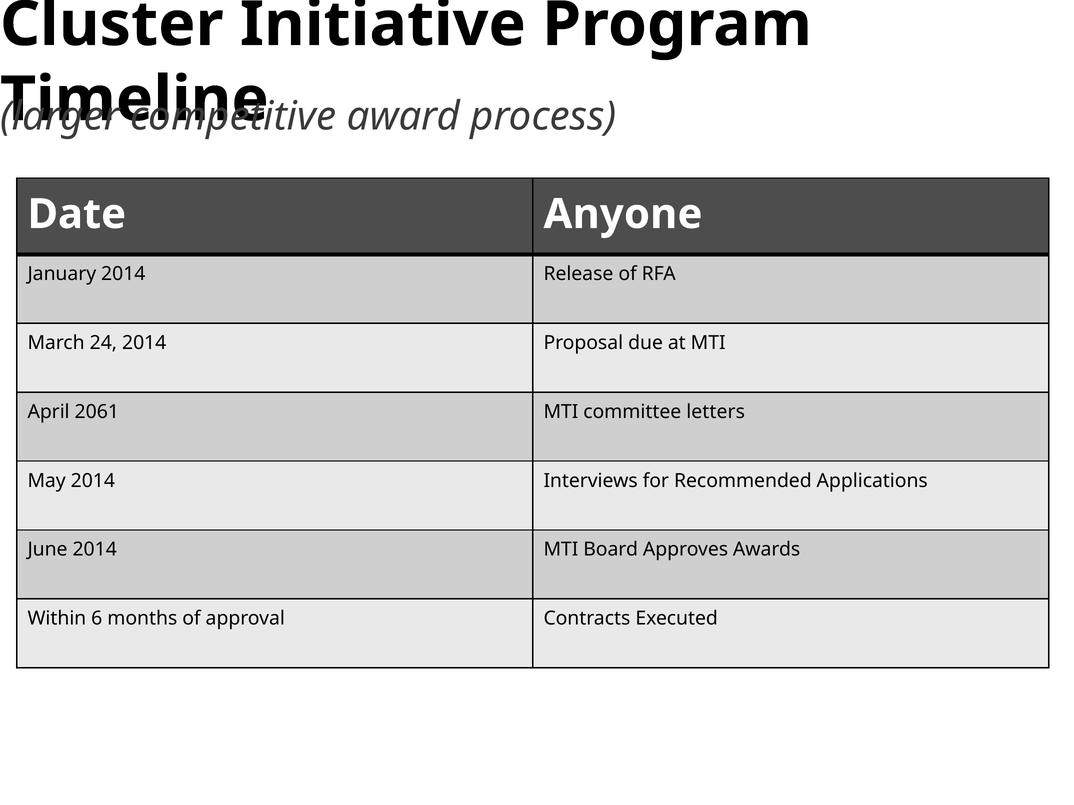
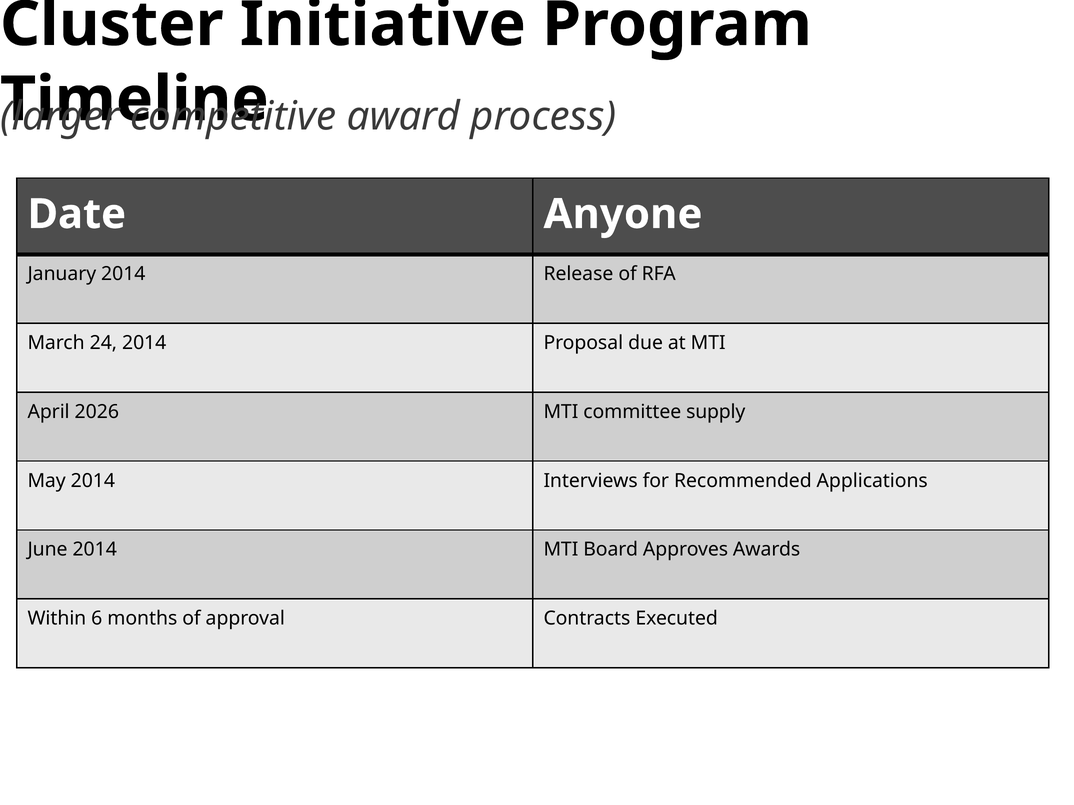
2061: 2061 -> 2026 (97, 412)
letters: letters -> supply (716, 412)
